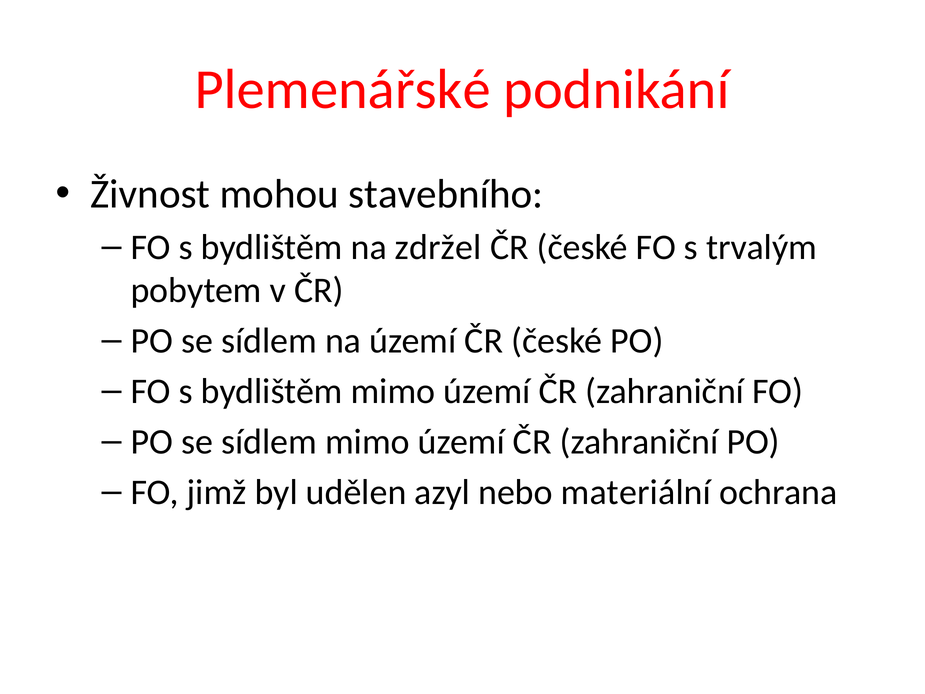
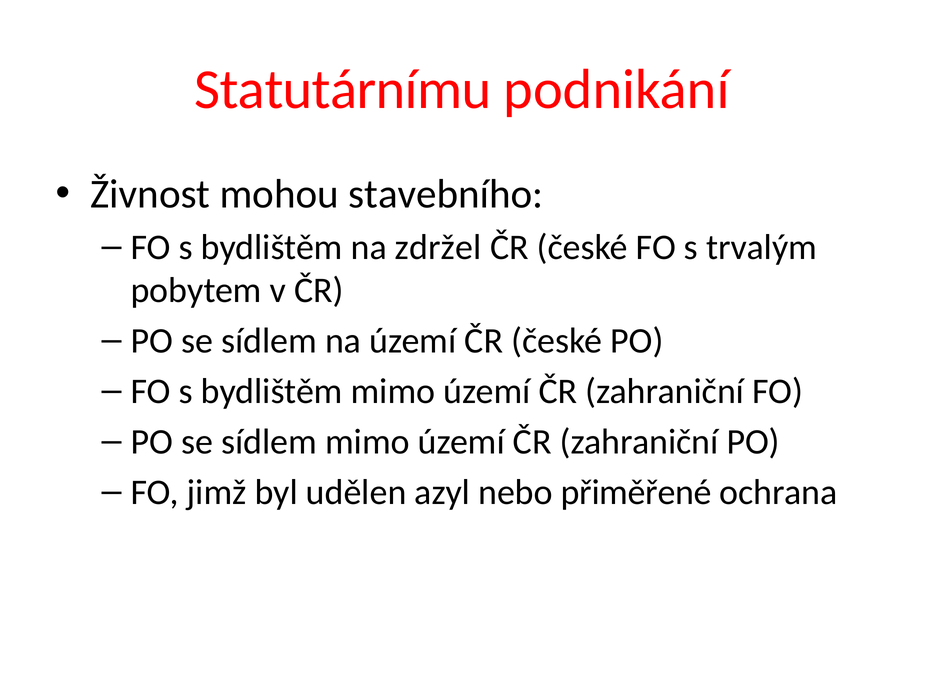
Plemenářské: Plemenářské -> Statutárnímu (343, 90)
materiální: materiální -> přiměřené (636, 492)
